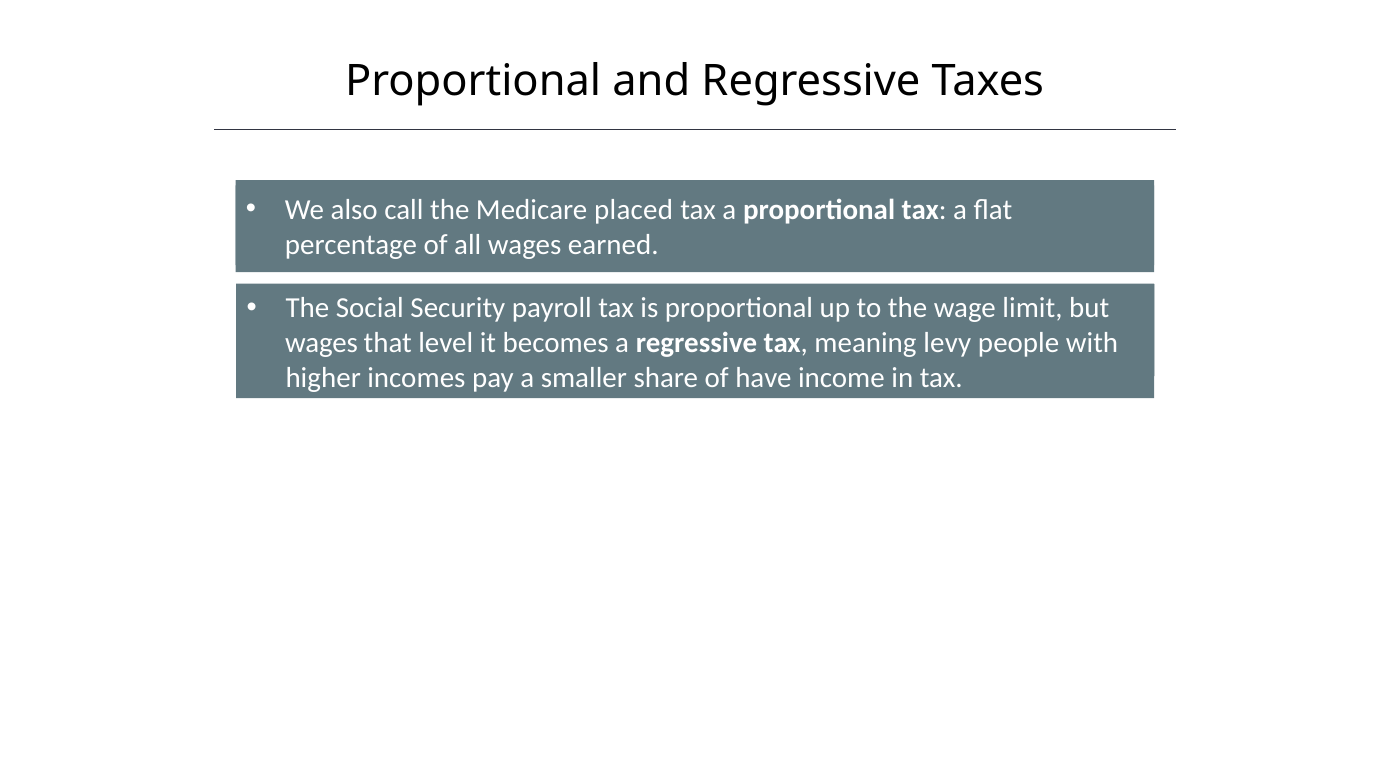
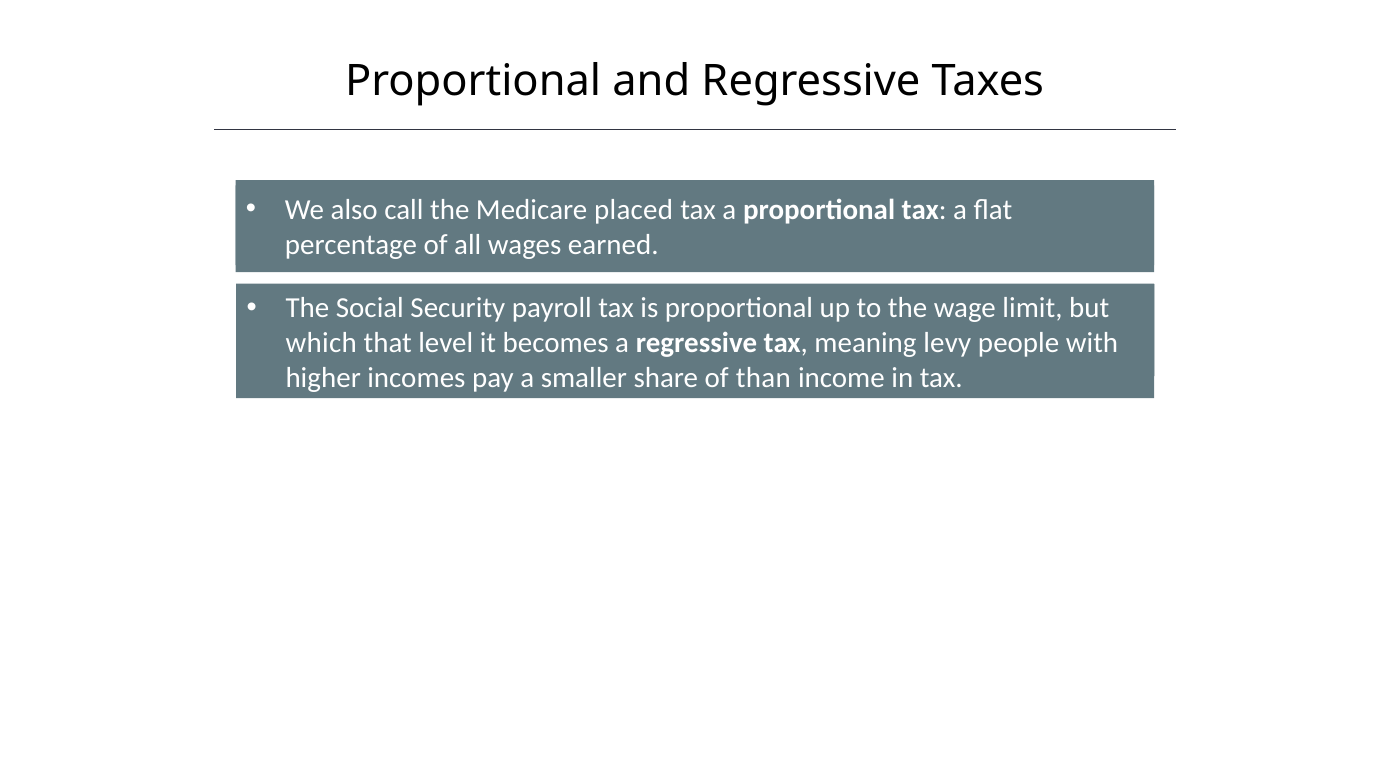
wages: wages -> which (321, 343)
have: have -> than (763, 378)
